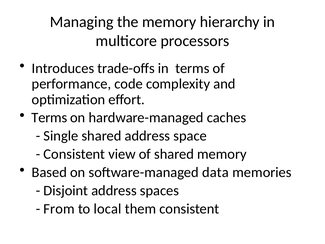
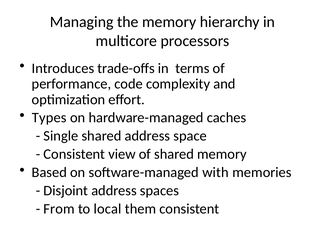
Terms: Terms -> Types (49, 118)
data: data -> with (216, 172)
